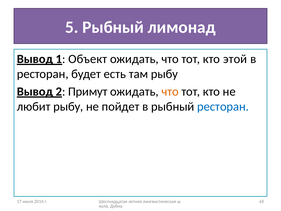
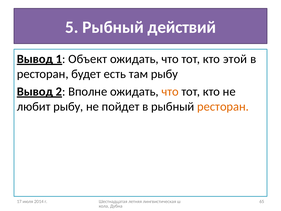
лимонад: лимонад -> действий (182, 27)
Примут: Примут -> Вполне (88, 91)
ресторан colour: blue -> orange (223, 106)
